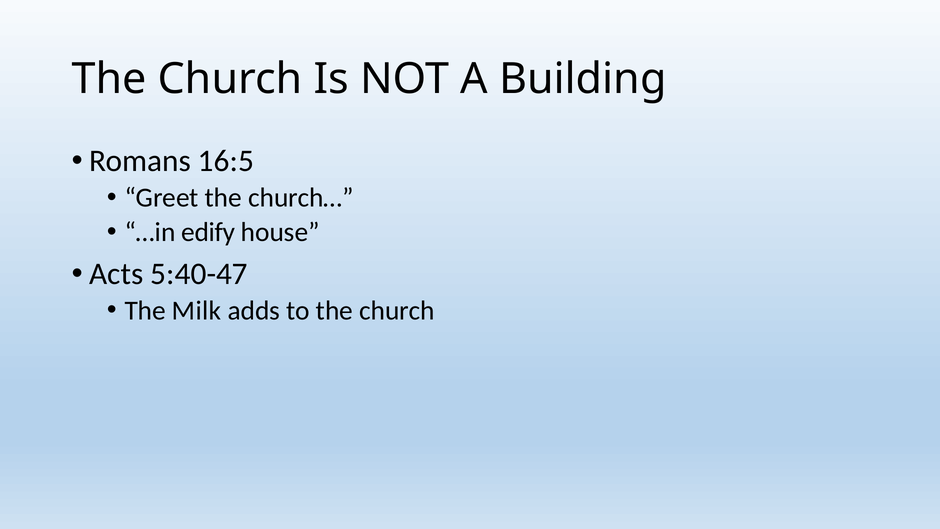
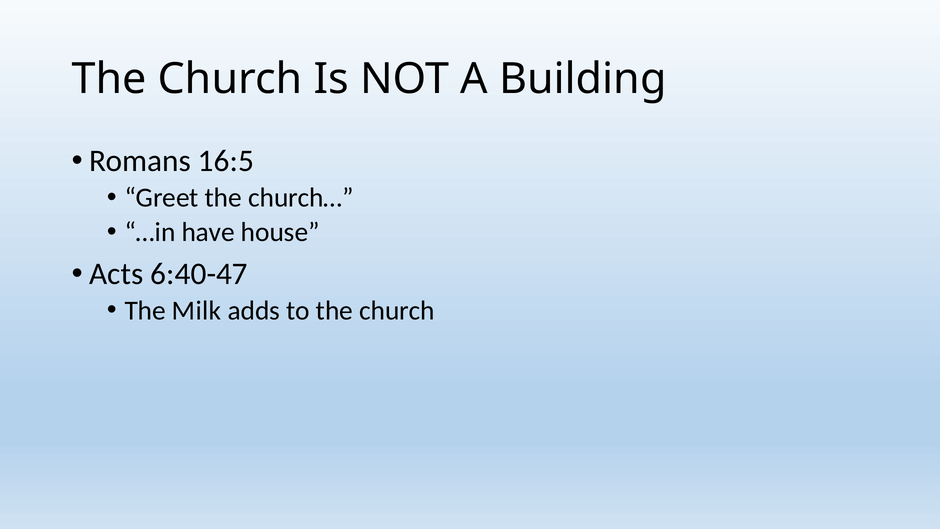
edify: edify -> have (208, 232)
5:40-47: 5:40-47 -> 6:40-47 (199, 274)
